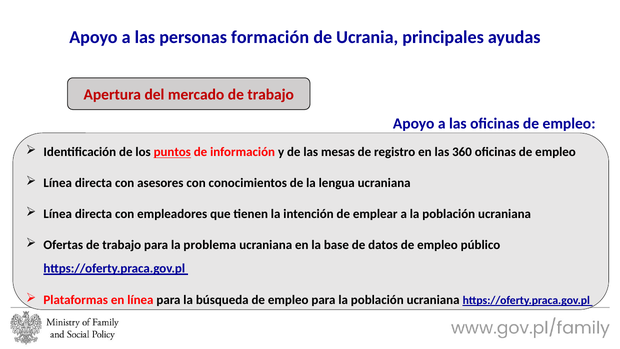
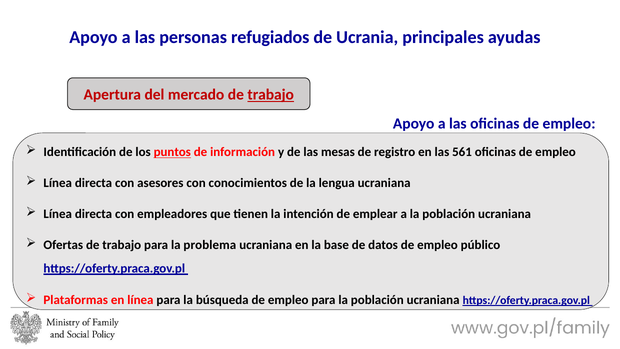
formación: formación -> refugiados (270, 37)
trabajo underline: none -> present (271, 95)
360: 360 -> 561 (462, 152)
